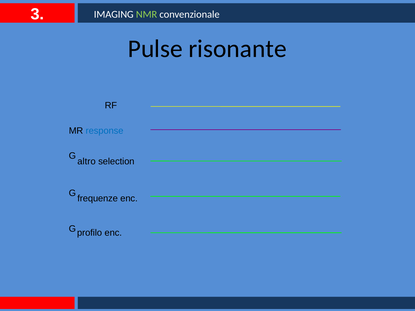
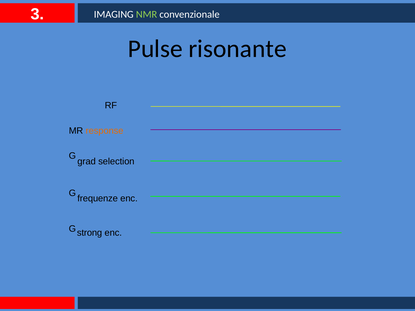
response colour: blue -> orange (105, 131)
altro: altro -> grad (87, 162)
profilo: profilo -> strong (90, 233)
